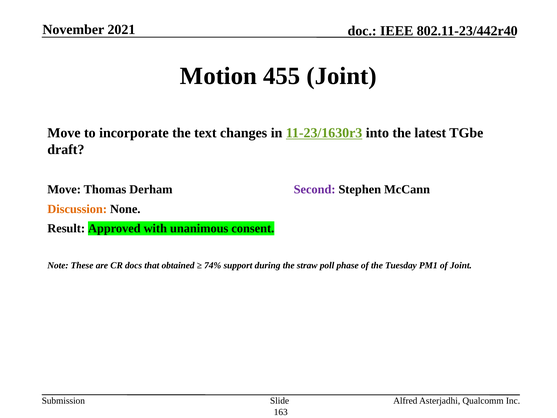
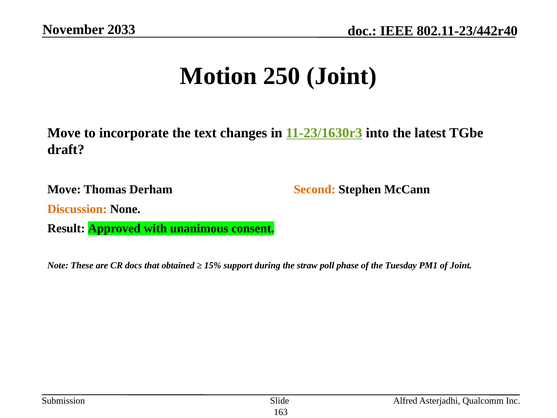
2021: 2021 -> 2033 (121, 30)
455: 455 -> 250 (282, 76)
Second colour: purple -> orange (315, 189)
74%: 74% -> 15% (213, 265)
